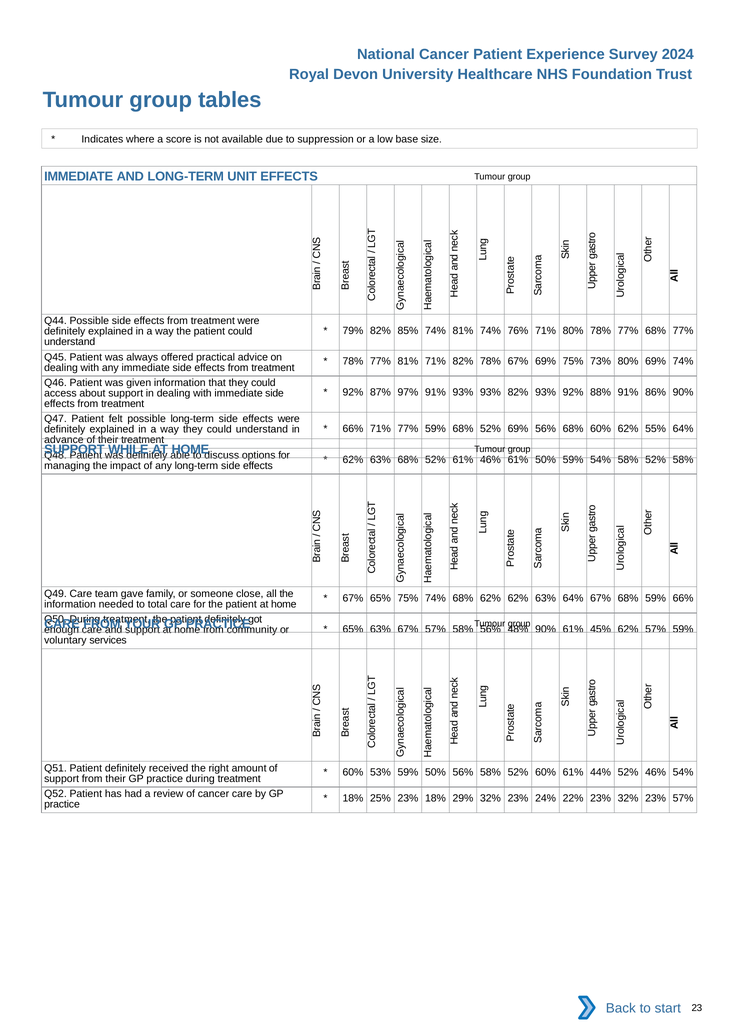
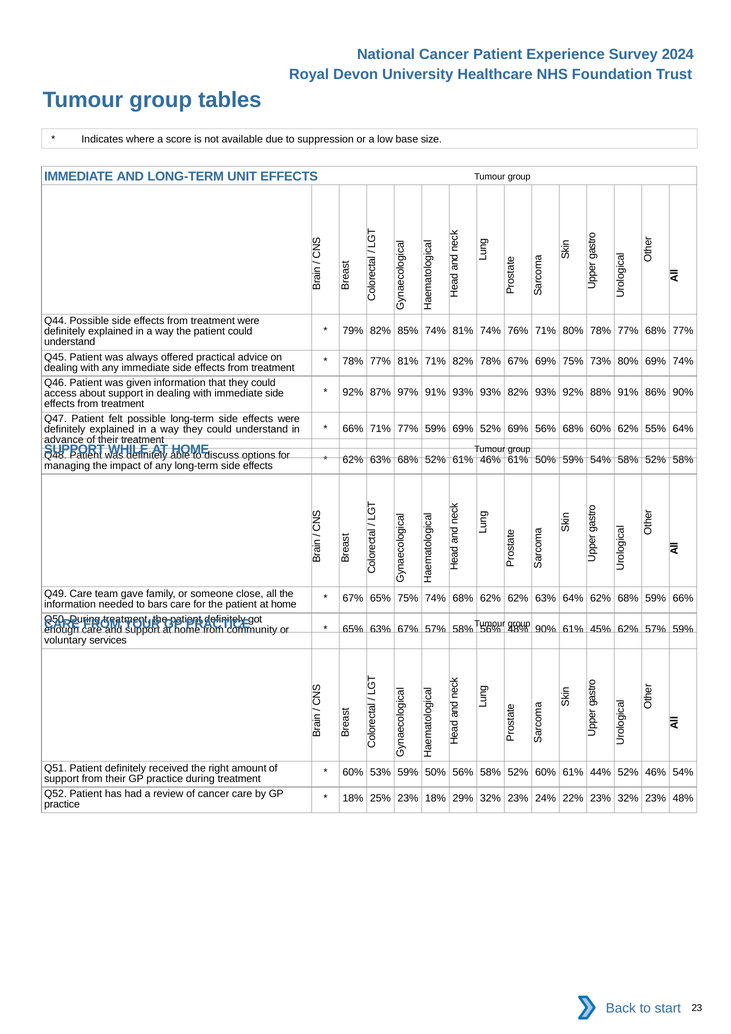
59% 68%: 68% -> 69% (463, 429)
64% 67%: 67% -> 62% (601, 598)
total: total -> bars (158, 605)
23% 57%: 57% -> 48% (683, 799)
